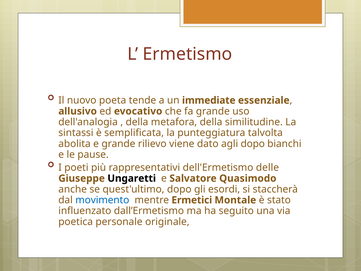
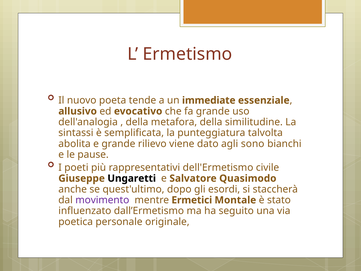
agli dopo: dopo -> sono (253, 144)
delle: delle -> civile (268, 167)
movimento colour: blue -> purple (102, 200)
